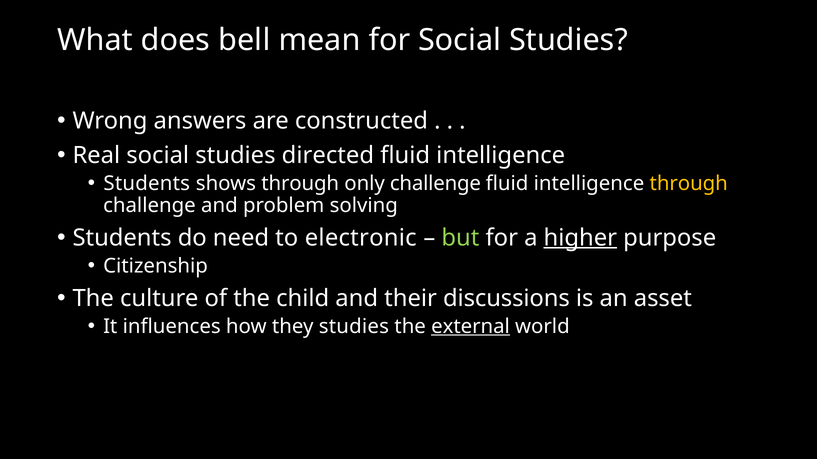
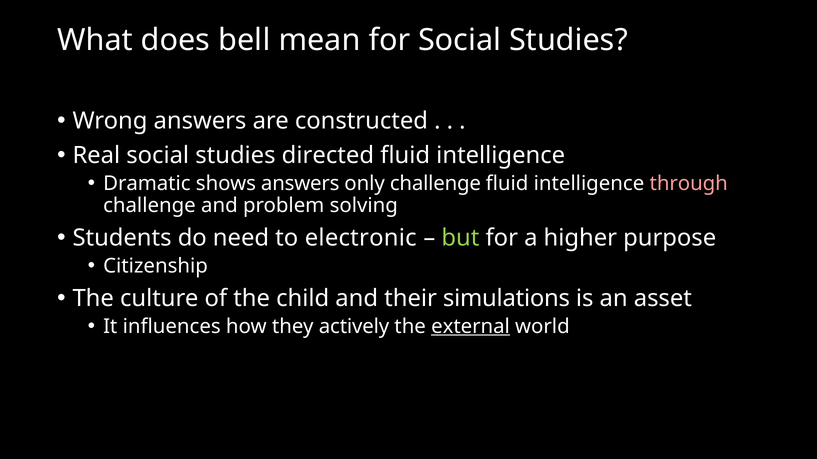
Students: Students -> Dramatic (147, 184)
shows through: through -> answers (300, 184)
through colour: yellow -> pink (689, 184)
higher underline: present -> none (580, 238)
discussions: discussions -> simulations (506, 299)
they studies: studies -> actively (354, 327)
